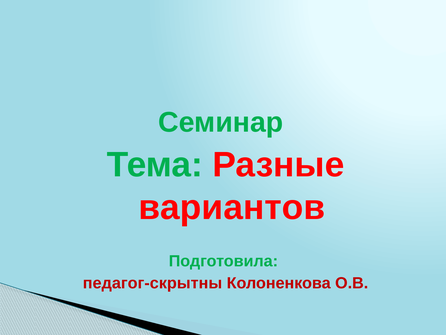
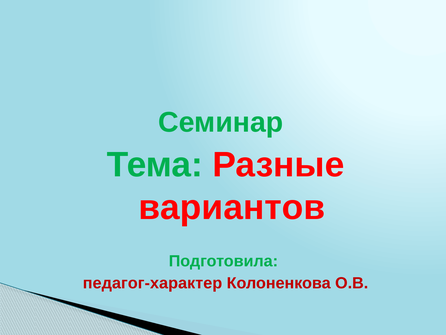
педагог-скрытны: педагог-скрытны -> педагог-характер (152, 283)
